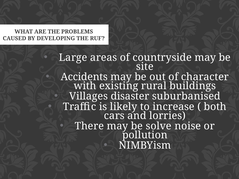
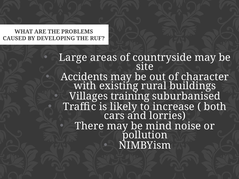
disaster: disaster -> training (130, 96)
solve: solve -> mind (159, 126)
